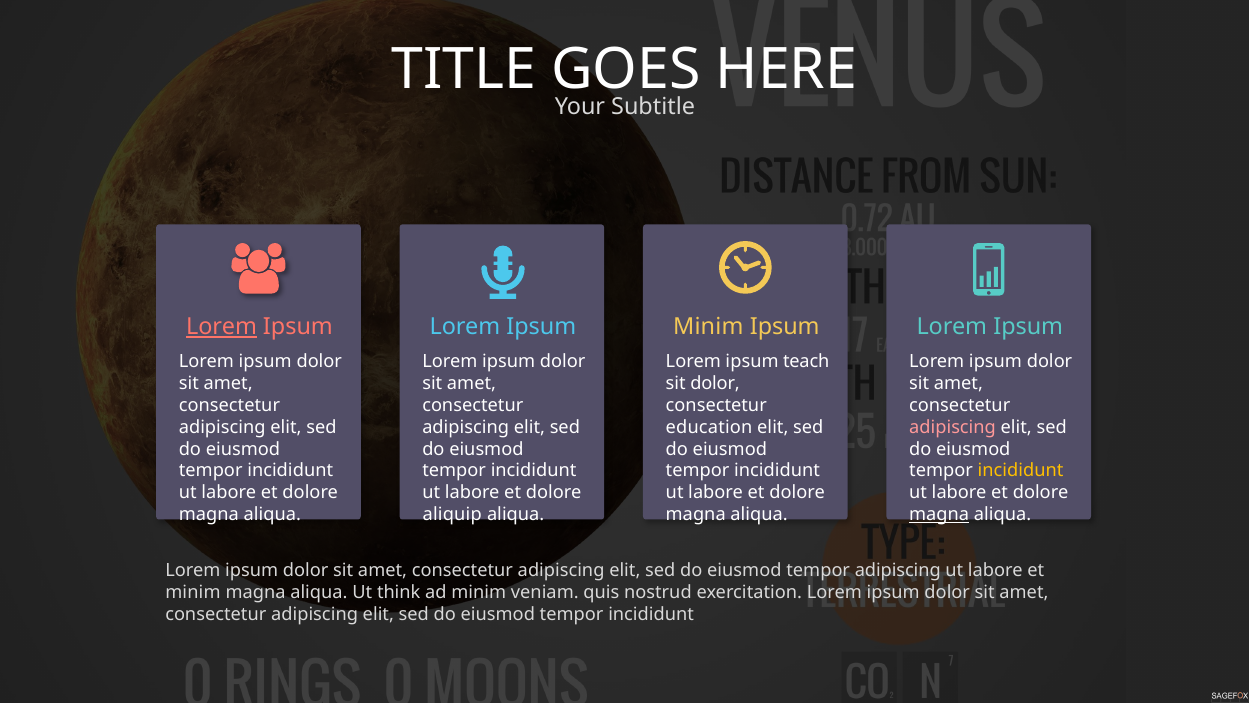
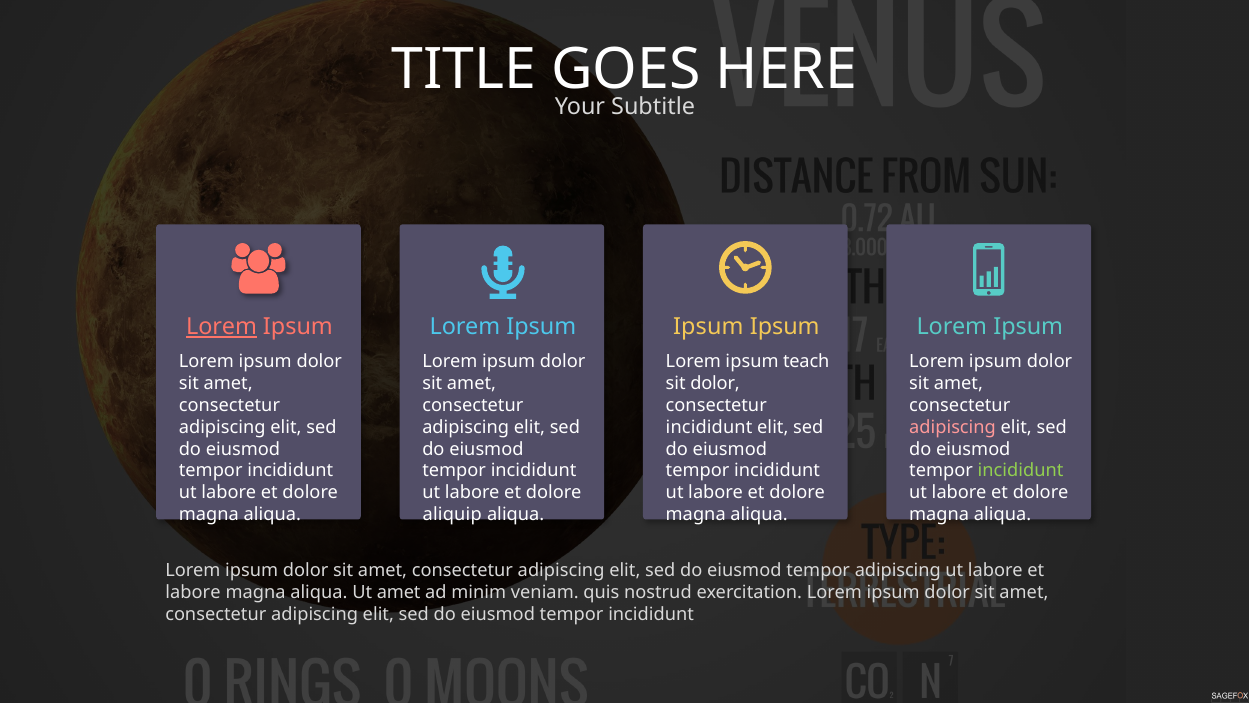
Minim: Minim -> Ipsum (708, 327)
education: education -> incididunt (709, 427)
incididunt colour: yellow -> light green (1021, 471)
magna underline: present -> none (939, 514)
minim: minim -> labore (193, 592)
Ut think: think -> amet (399, 592)
